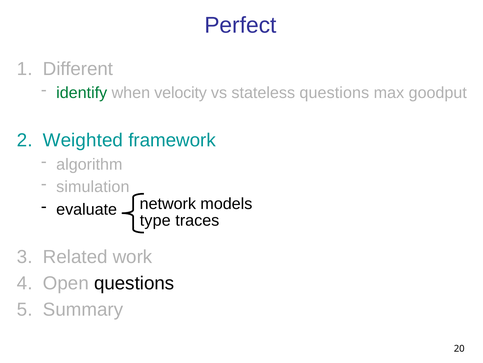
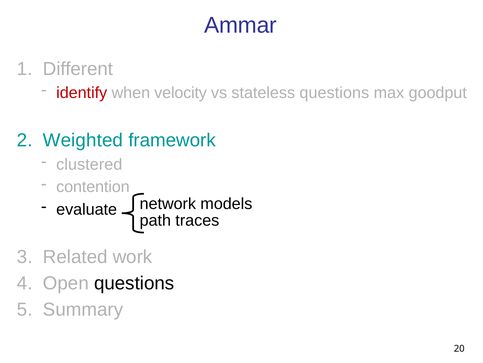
Perfect: Perfect -> Ammar (241, 25)
identify colour: green -> red (82, 93)
algorithm: algorithm -> clustered (89, 164)
simulation: simulation -> contention (93, 187)
type: type -> path (155, 220)
